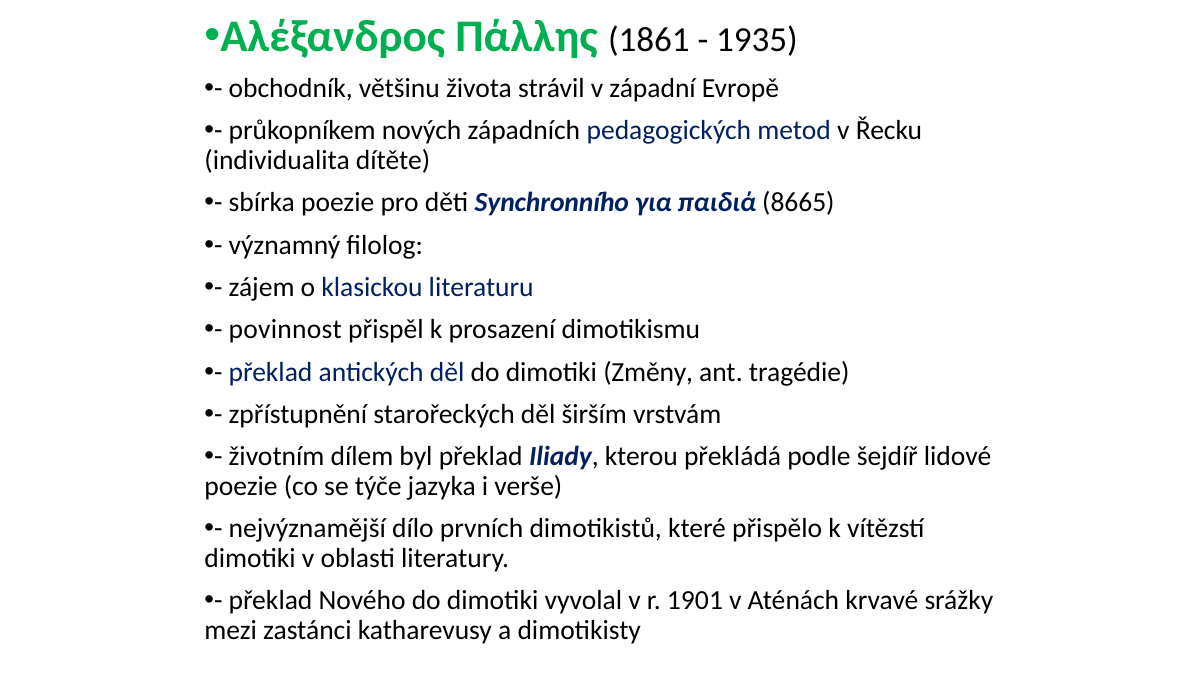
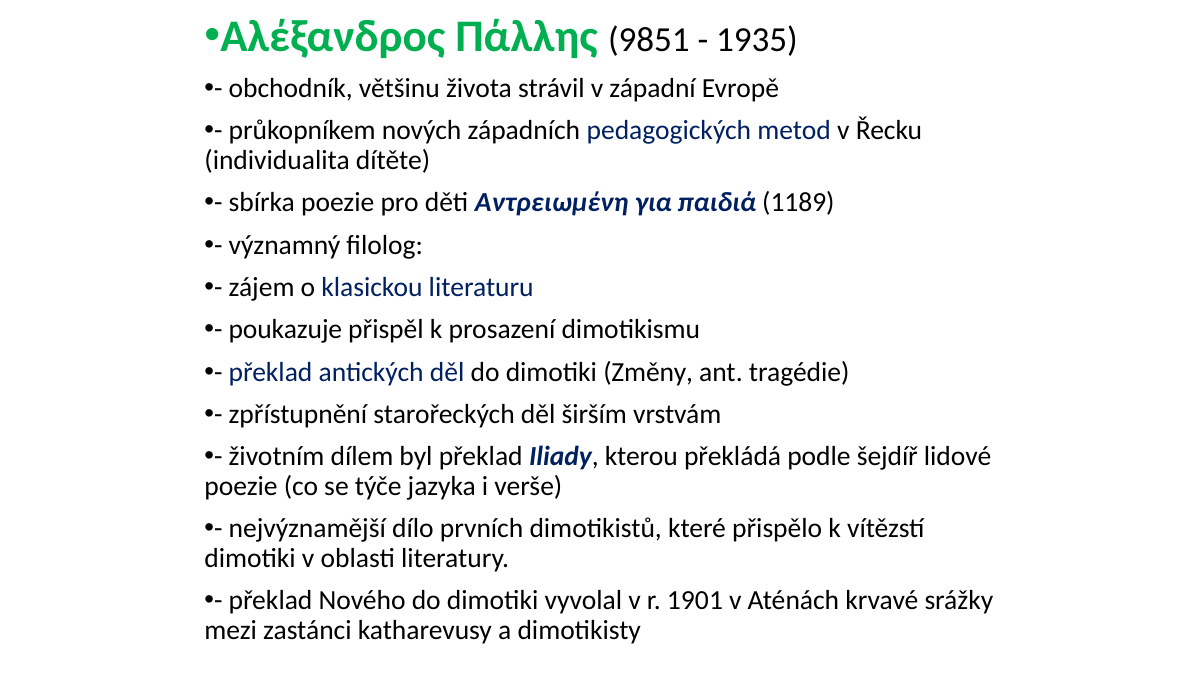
1861: 1861 -> 9851 (649, 40)
Synchronního: Synchronního -> Αντρειωμένη (552, 203)
8665: 8665 -> 1189 (798, 203)
povinnost: povinnost -> poukazuje (285, 330)
